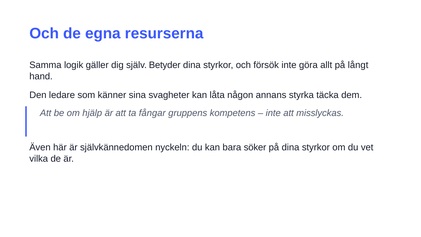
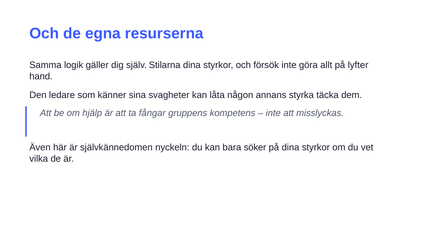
Betyder: Betyder -> Stilarna (165, 65)
långt: långt -> lyfter (358, 65)
